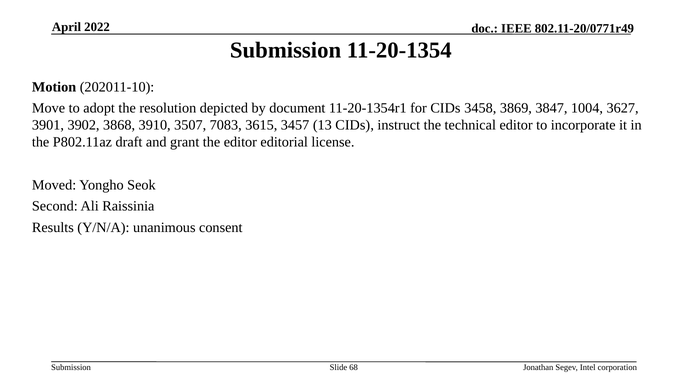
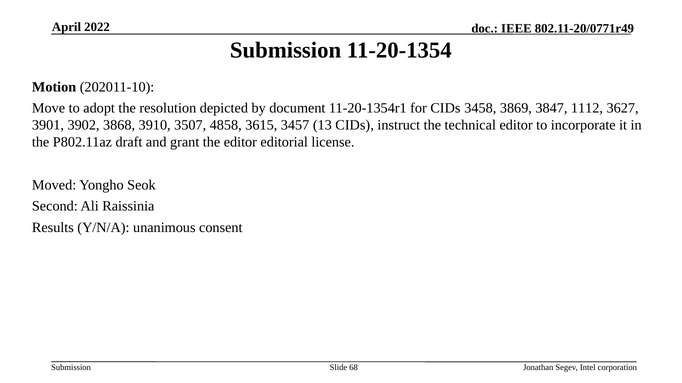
1004: 1004 -> 1112 (587, 108)
7083: 7083 -> 4858 (226, 125)
